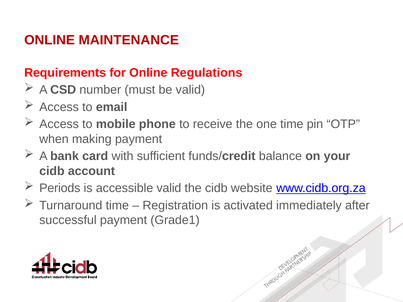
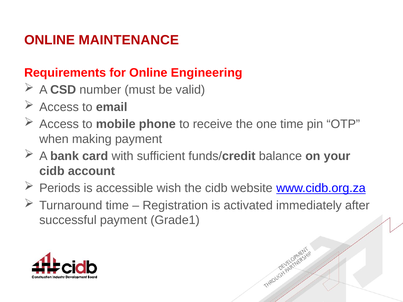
Regulations: Regulations -> Engineering (207, 73)
accessible valid: valid -> wish (169, 188)
